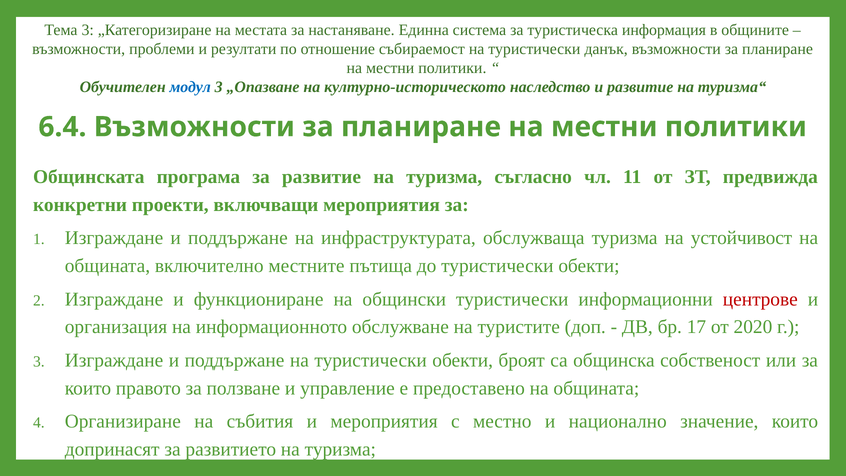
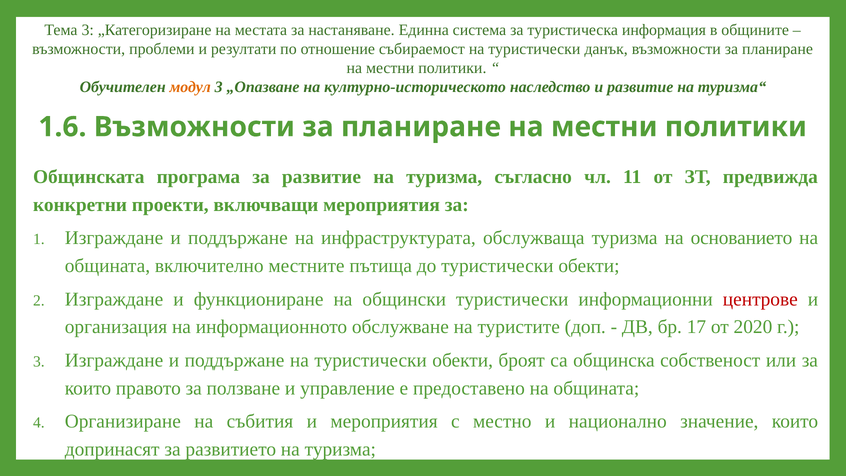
модул colour: blue -> orange (190, 87)
6.4: 6.4 -> 1.6 (62, 127)
устойчивост: устойчивост -> основанието (742, 238)
